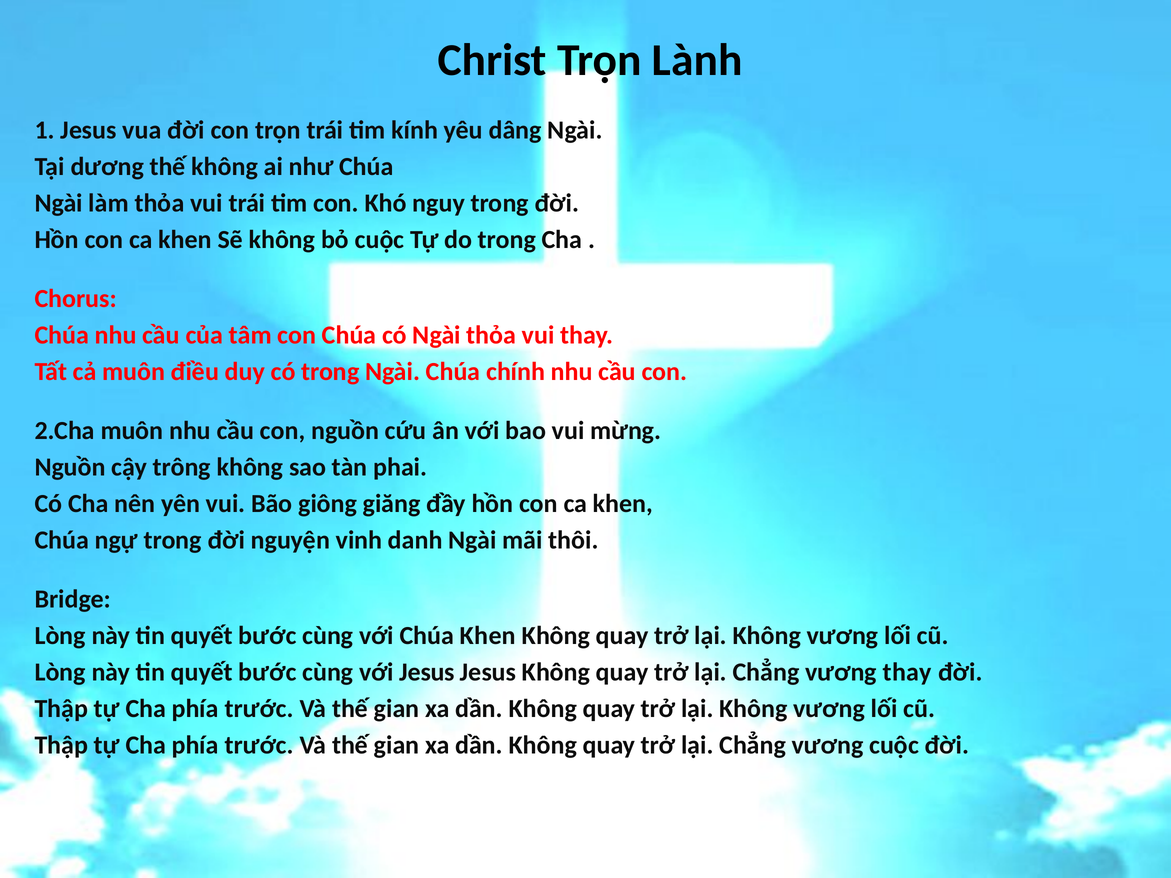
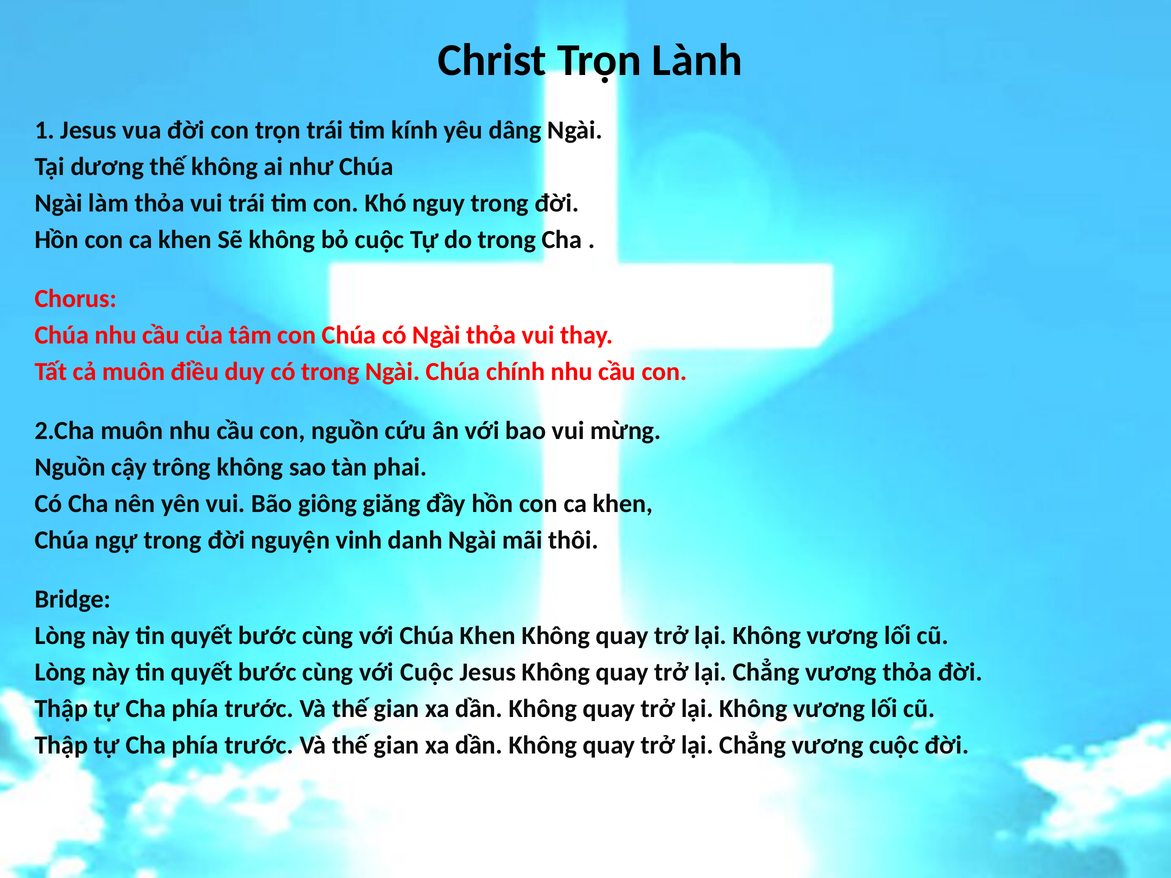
với Jesus: Jesus -> Cuộc (427, 672)
vương thay: thay -> thỏa (907, 672)
